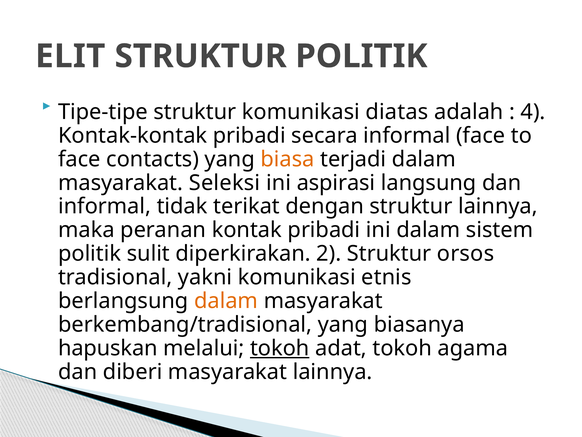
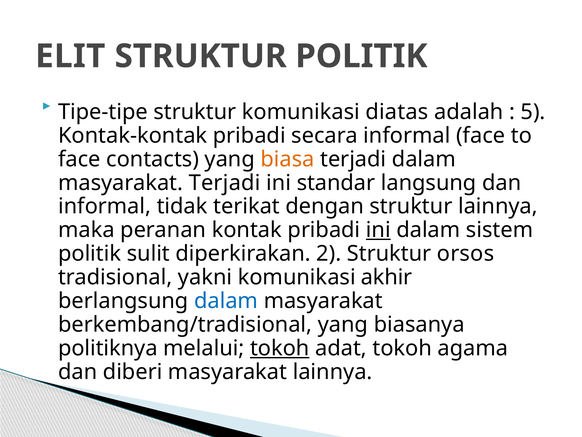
4: 4 -> 5 (533, 112)
masyarakat Seleksi: Seleksi -> Terjadi (225, 183)
aspirasi: aspirasi -> standar (336, 183)
ini underline: none -> present (378, 230)
etnis: etnis -> akhir (387, 277)
dalam colour: orange -> blue (226, 301)
hapuskan: hapuskan -> politiknya (108, 348)
